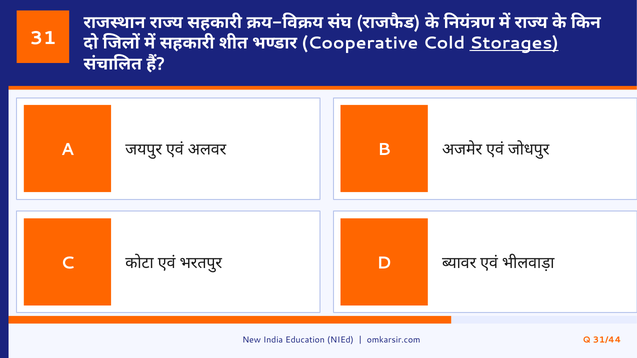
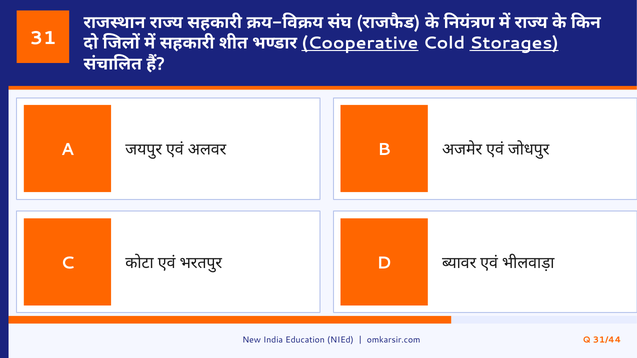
Cooperative underline: none -> present (360, 43)
